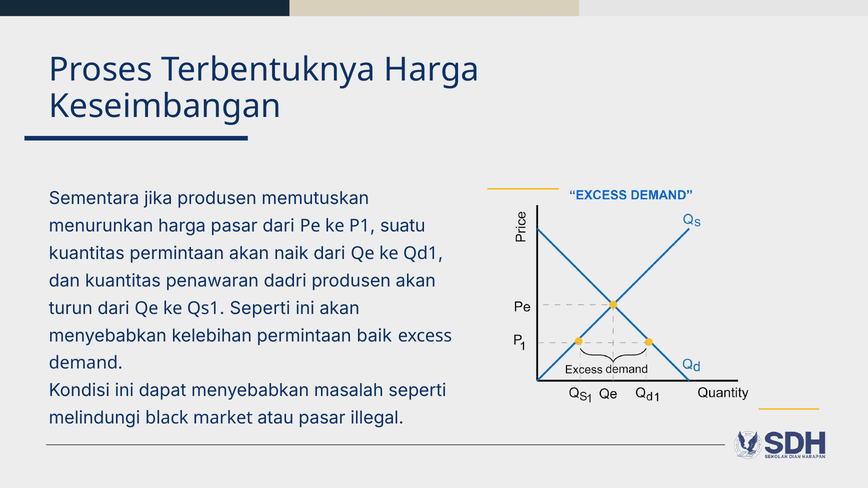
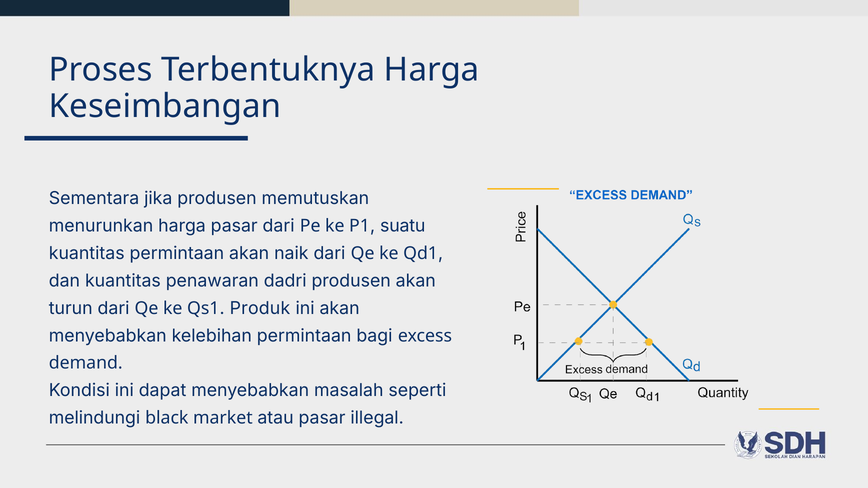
Seperti: Seperti -> Produk (260, 308)
baik: baik -> bagi (374, 336)
